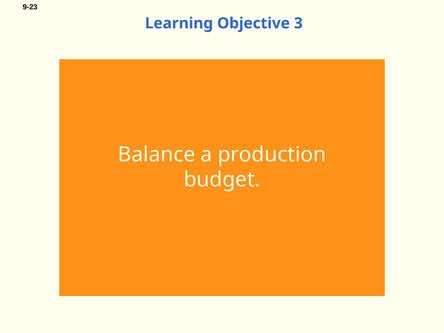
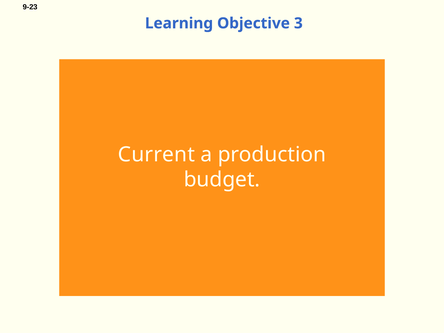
Balance: Balance -> Current (156, 154)
